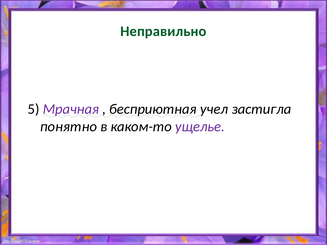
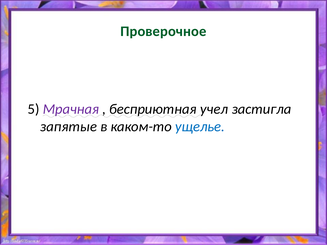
Неправильно: Неправильно -> Проверочное (163, 31)
понятно: понятно -> запятые (69, 127)
ущелье colour: purple -> blue (200, 127)
